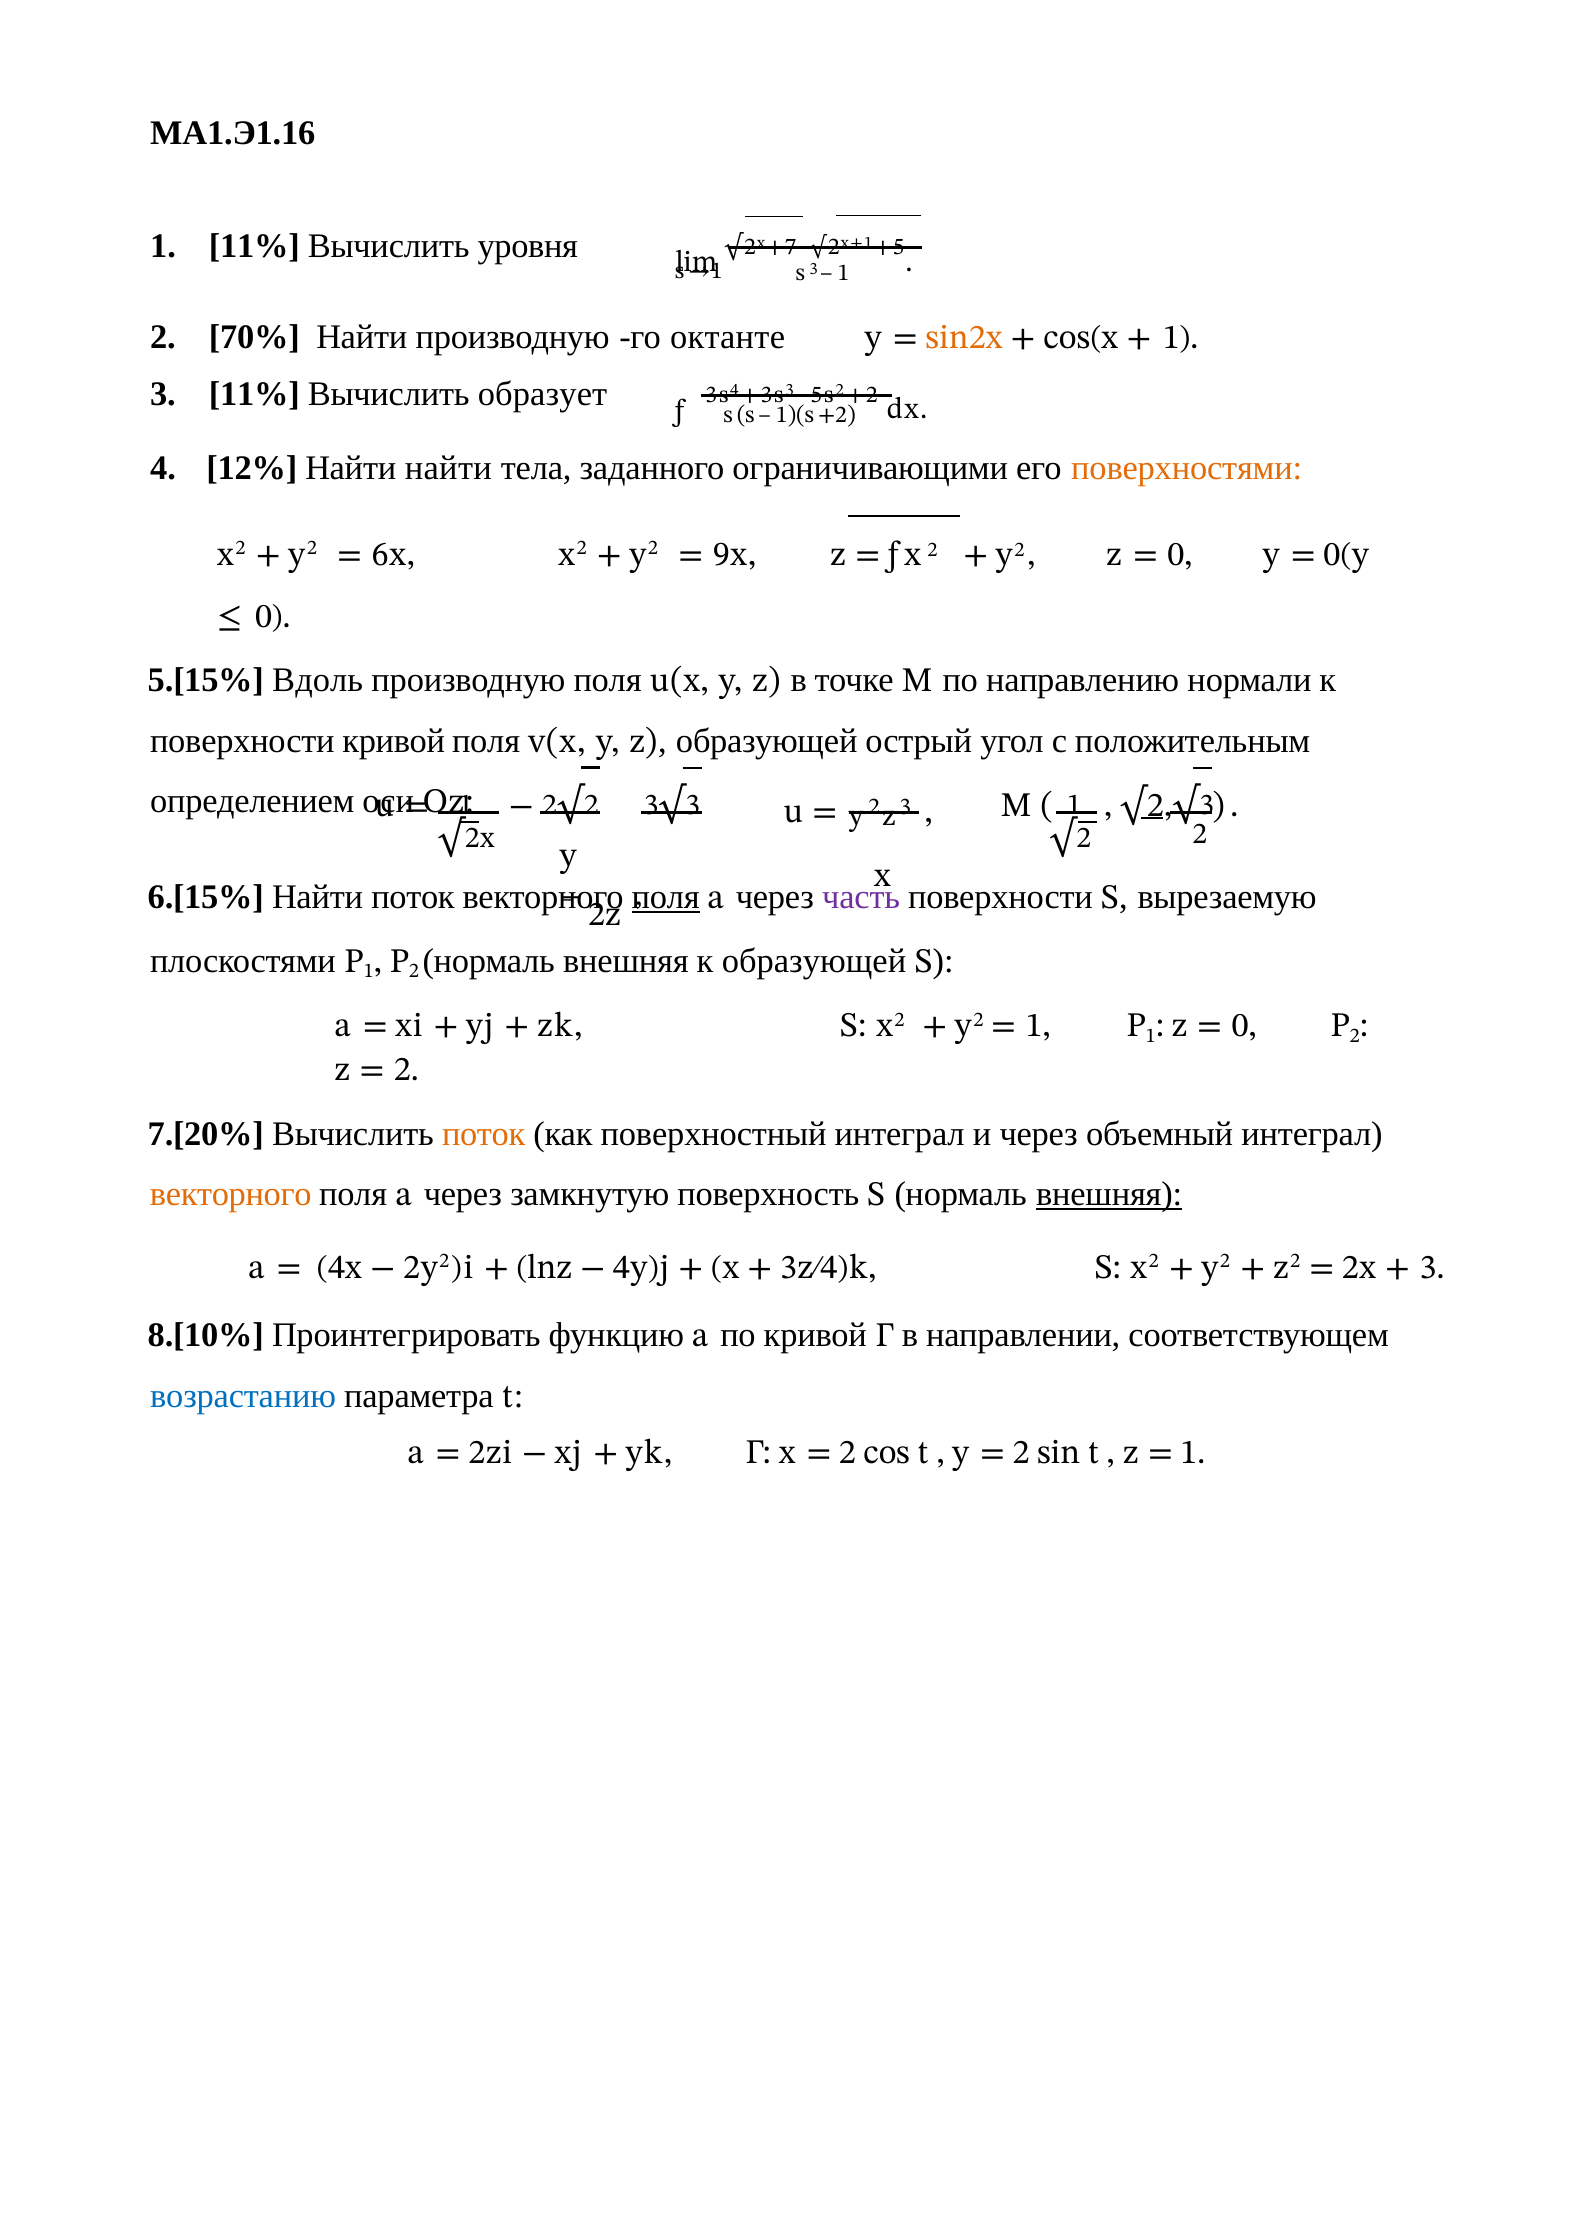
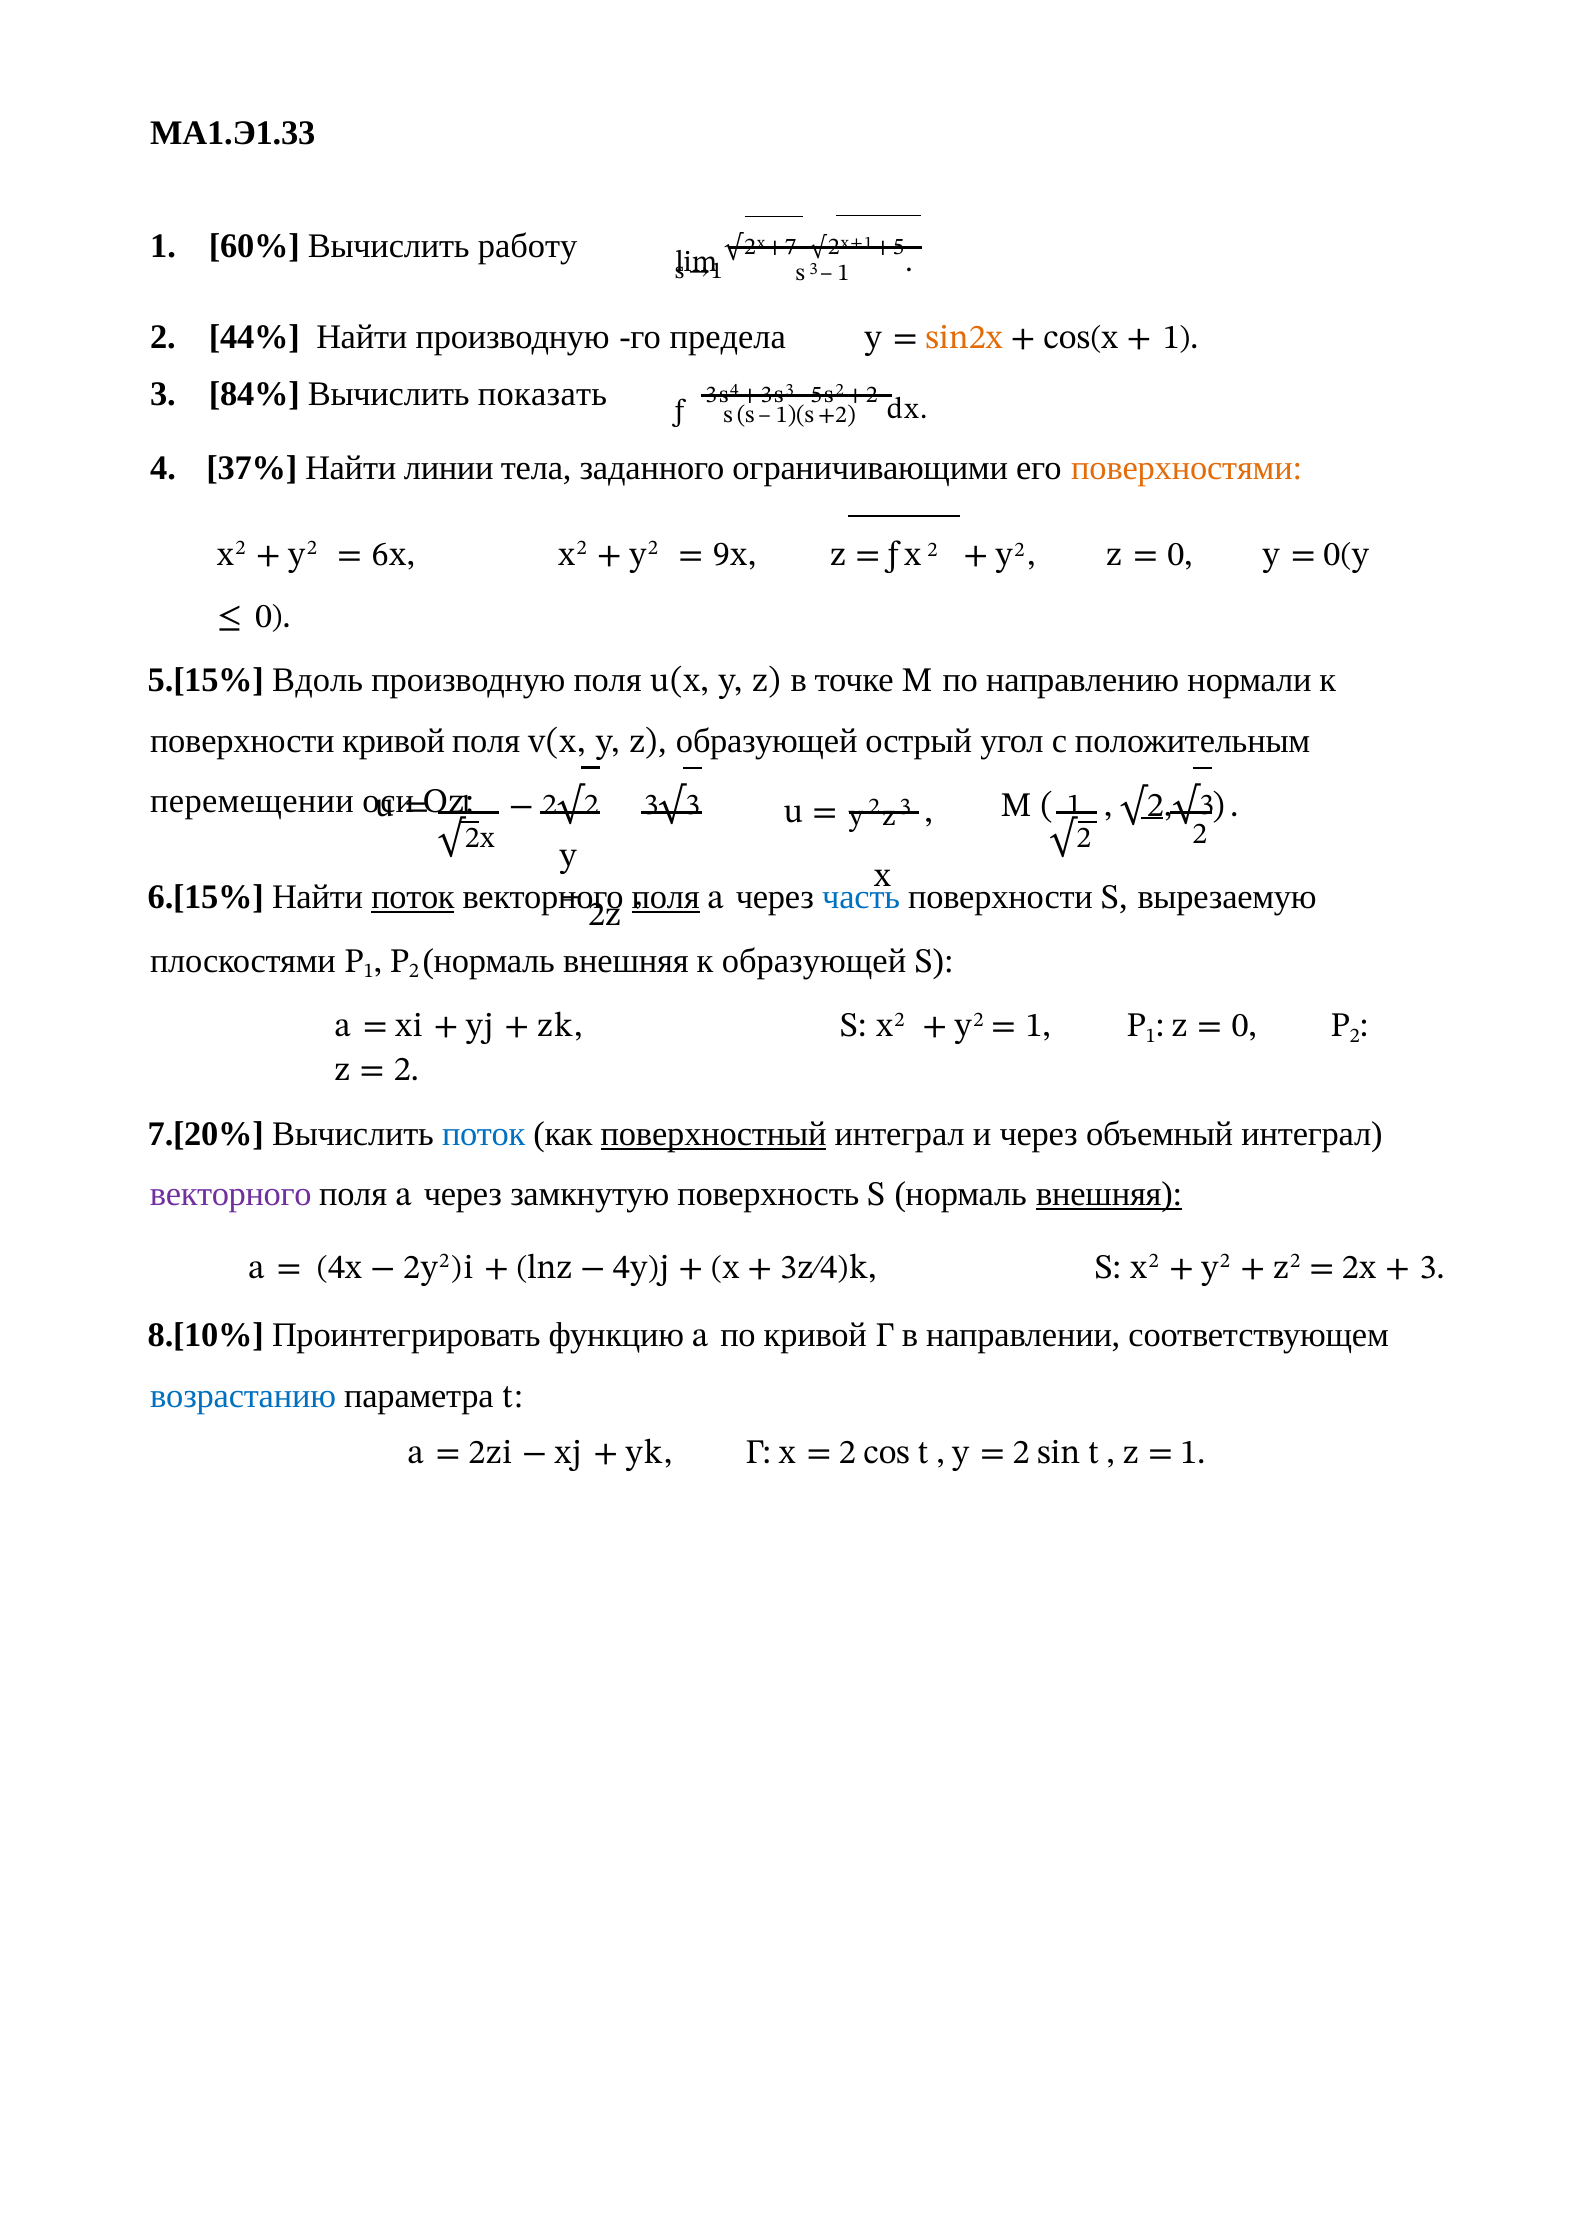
МА1.Э1.16: МА1.Э1.16 -> МА1.Э1.33 (233, 134)
1 11%: 11% -> 60% (254, 246)
уровня: уровня -> работу (528, 246)
70%: 70% -> 44% (254, 337)
октанте: октанте -> предела (728, 337)
3 11%: 11% -> 84% (254, 394)
образует: образует -> показать (542, 394)
12%: 12% -> 37% (252, 469)
Найти найти: найти -> линии (449, 469)
определением: определением -> перемещении (252, 801)
поток underline: none -> present (413, 898)
часть colour: purple -> blue (861, 898)
поток colour: orange -> blue (484, 1134)
поверхностный underline: none -> present (714, 1134)
векторного colour: orange -> purple (231, 1194)
